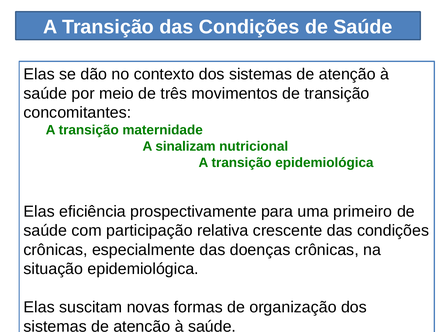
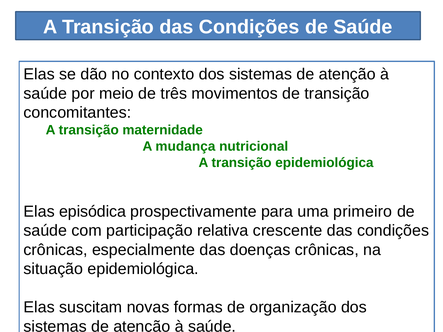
sinalizam: sinalizam -> mudança (185, 147)
eficiência: eficiência -> episódica (93, 212)
